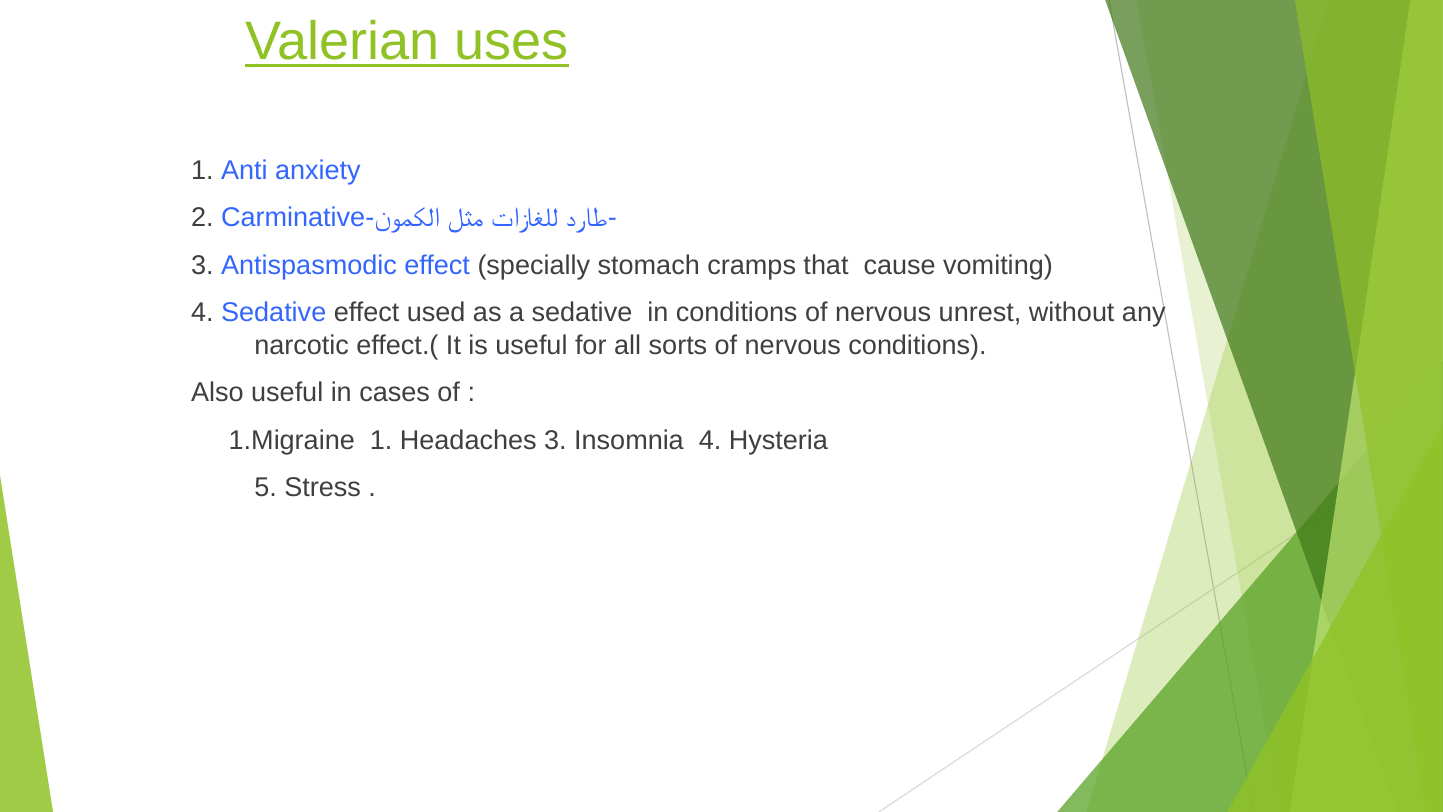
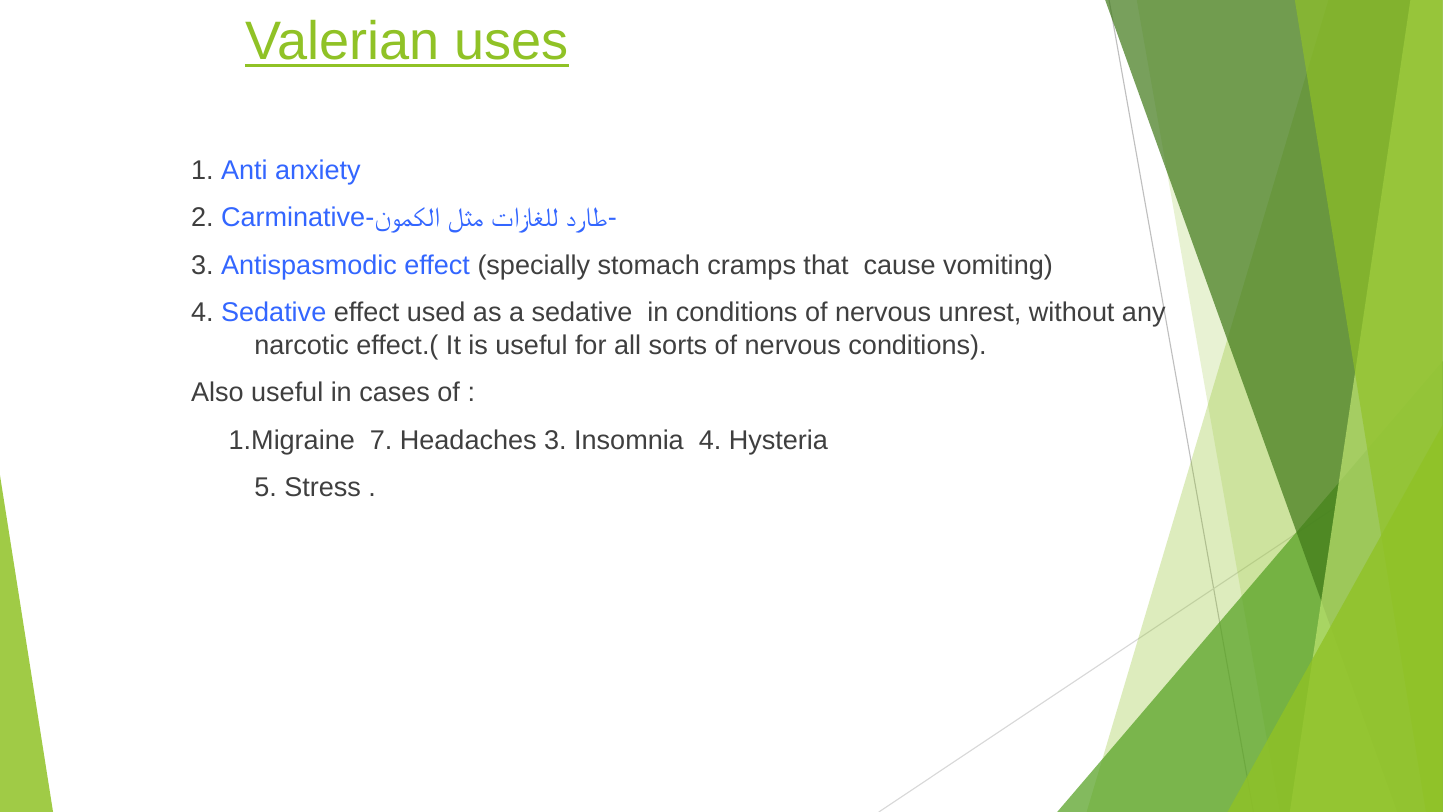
1.Migraine 1: 1 -> 7 (381, 440)
